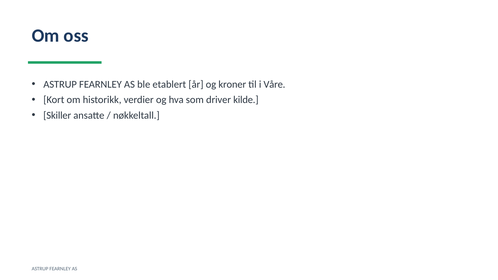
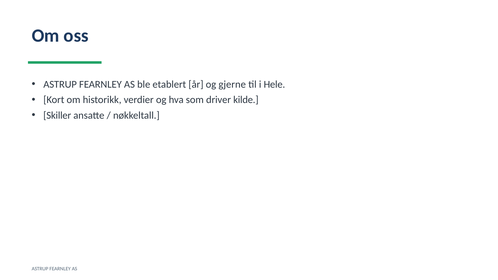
kroner: kroner -> gjerne (232, 84)
Våre: Våre -> Hele (274, 84)
